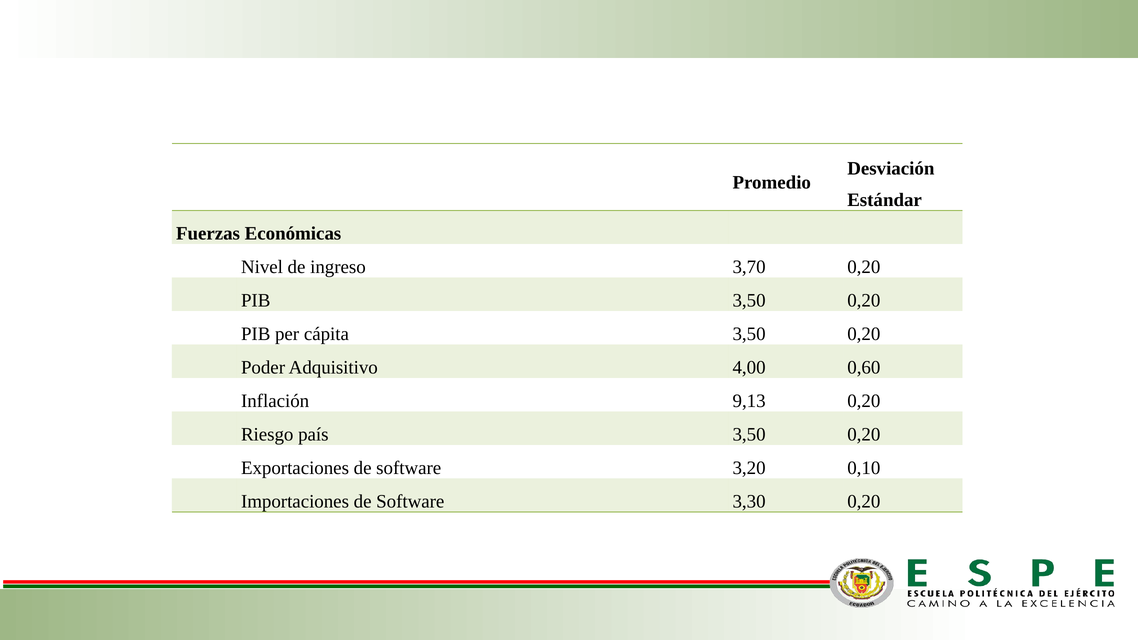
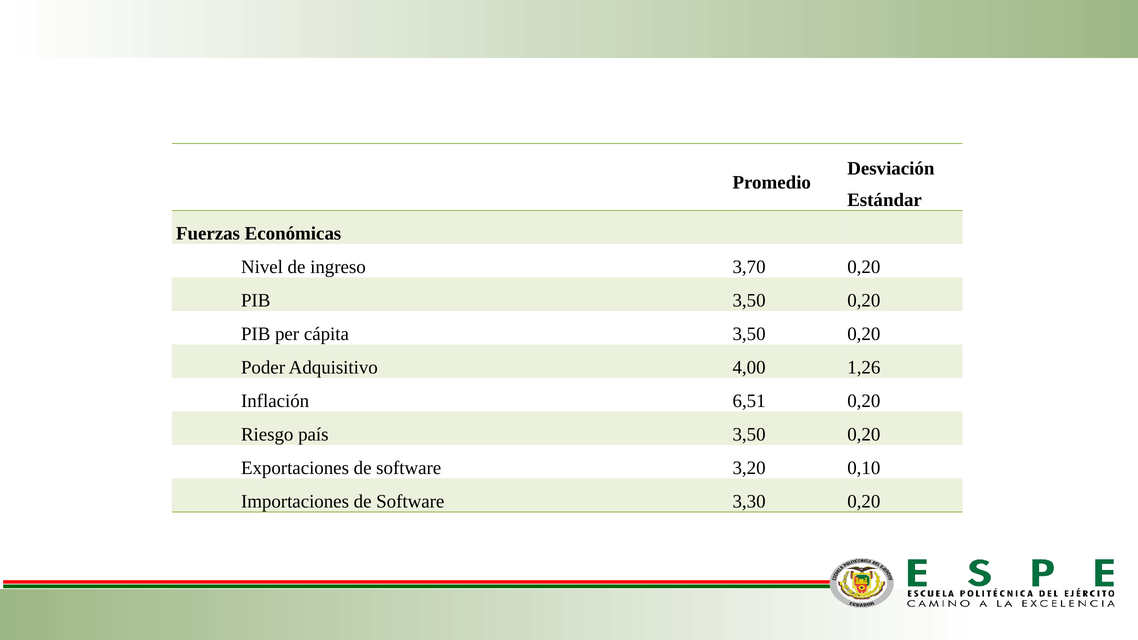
0,60: 0,60 -> 1,26 (864, 368)
9,13: 9,13 -> 6,51 (749, 401)
